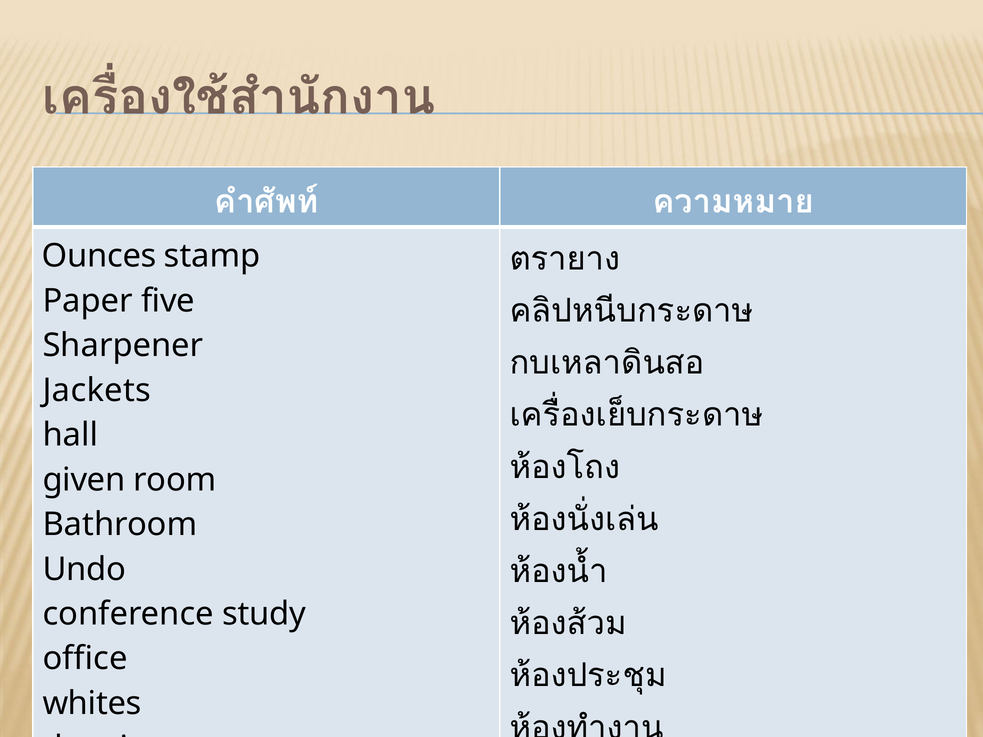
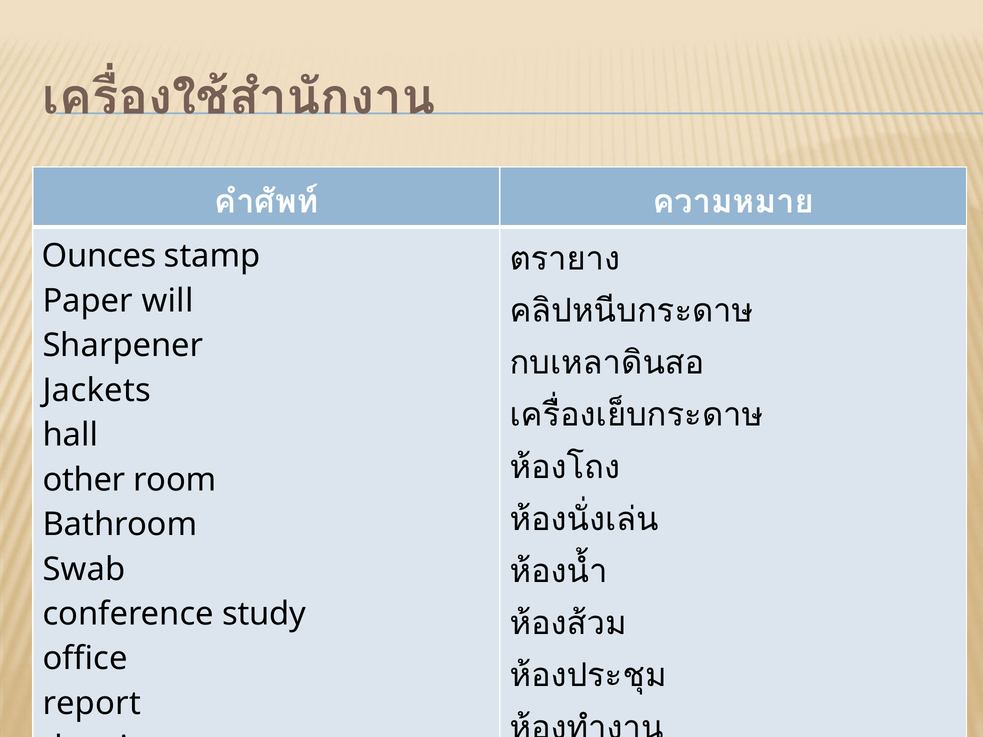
five: five -> will (168, 301)
given: given -> other (84, 480)
Undo: Undo -> Swab (84, 569)
whites: whites -> report (92, 704)
